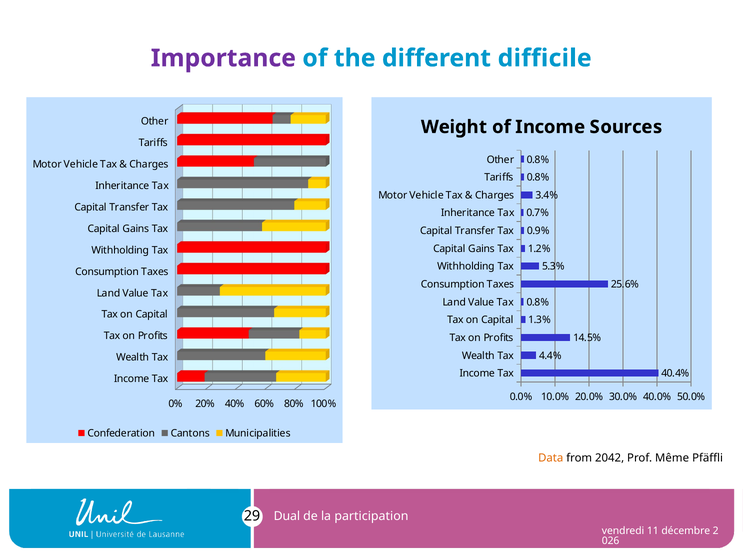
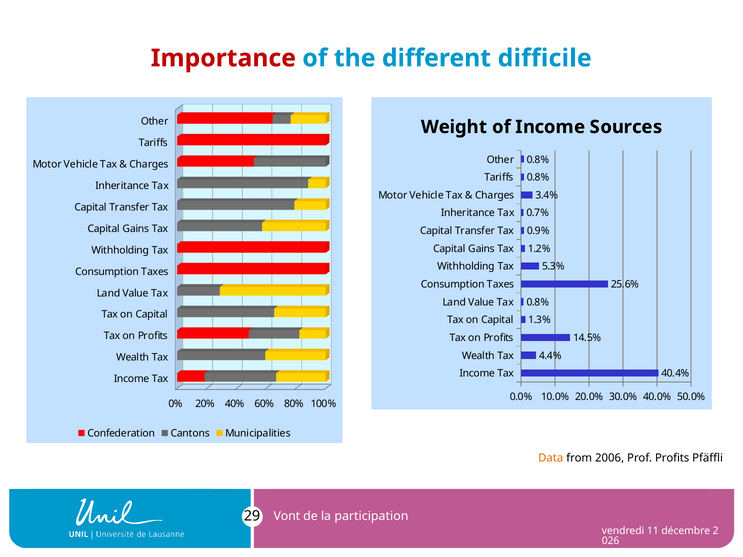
Importance colour: purple -> red (223, 58)
2042: 2042 -> 2006 (610, 458)
Prof Même: Même -> Profits (672, 458)
Dual: Dual -> Vont (287, 517)
